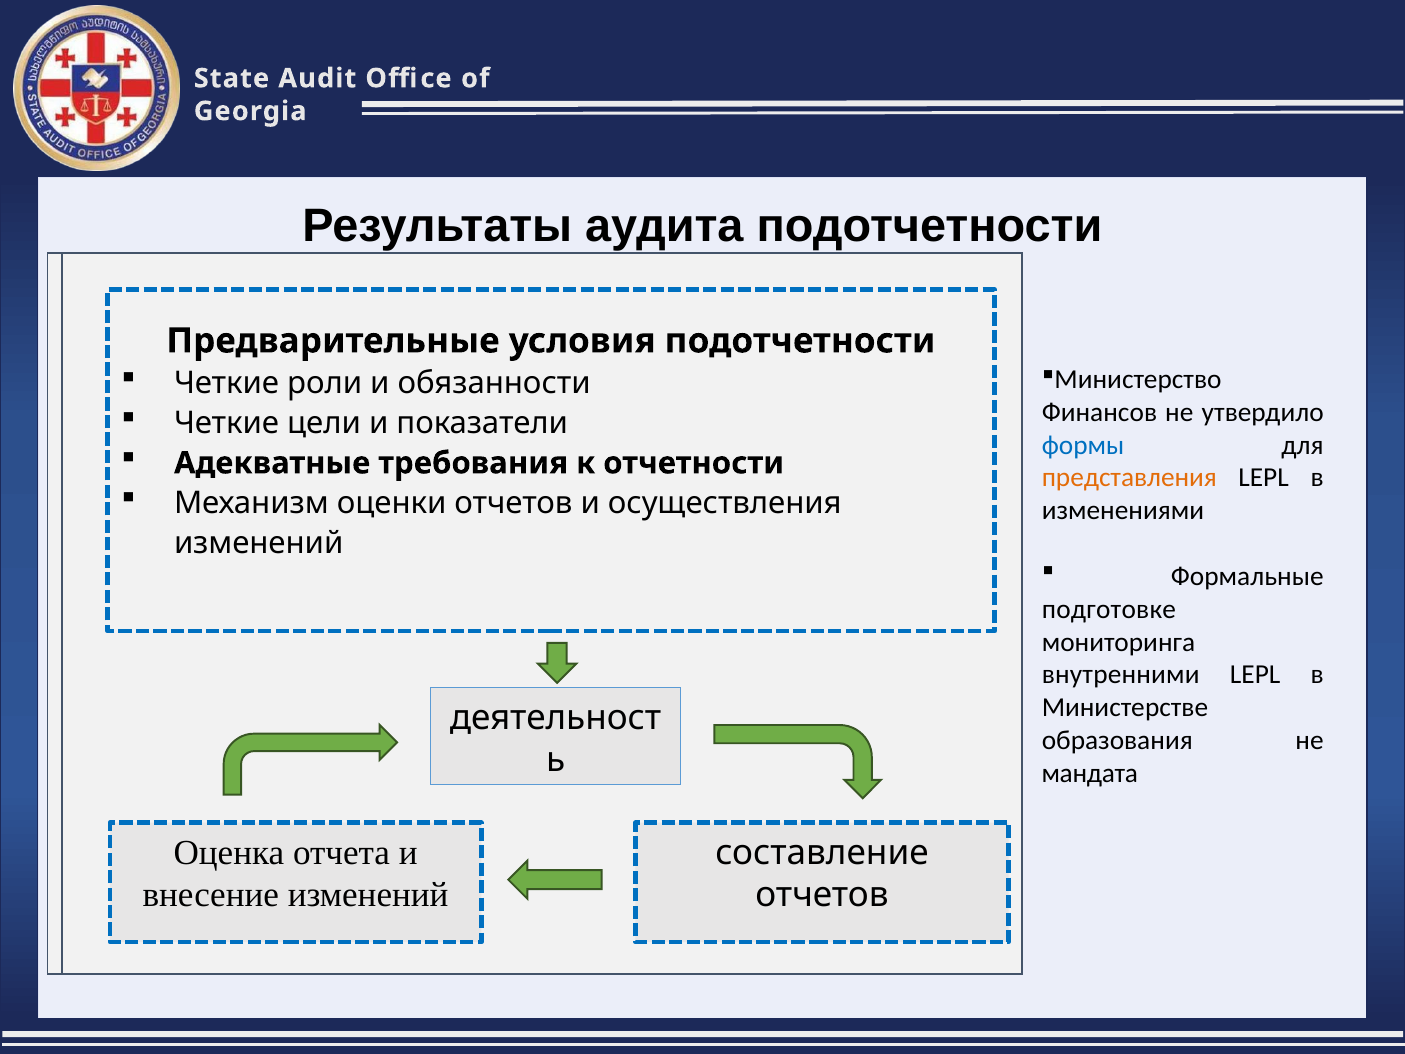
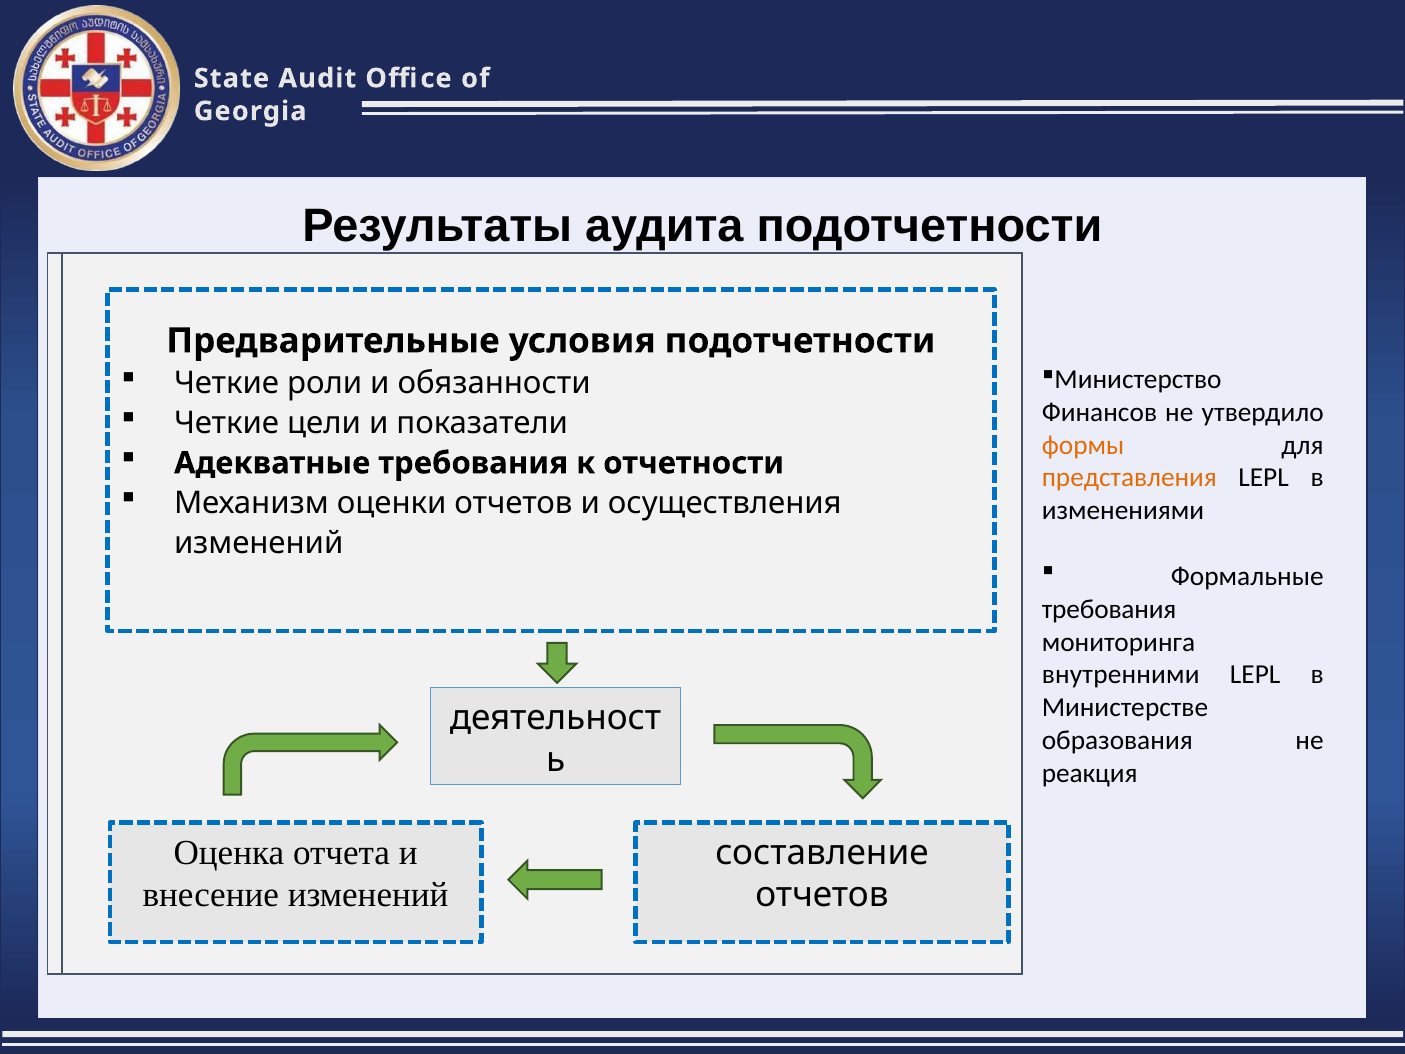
формы colour: blue -> orange (1083, 445)
подготовке: подготовке -> требования (1109, 609)
мандата: мандата -> реакция (1090, 773)
